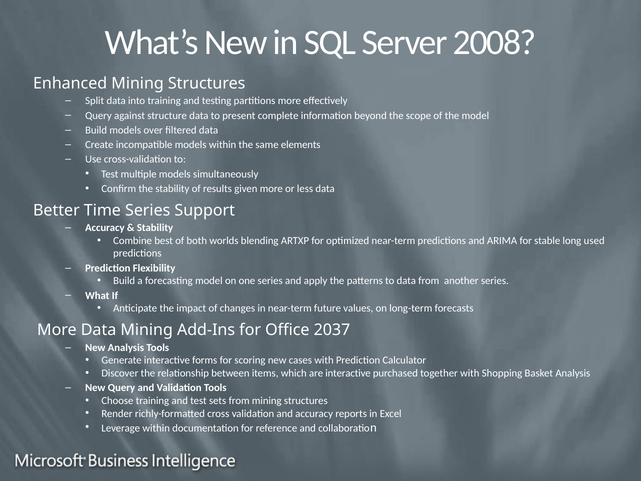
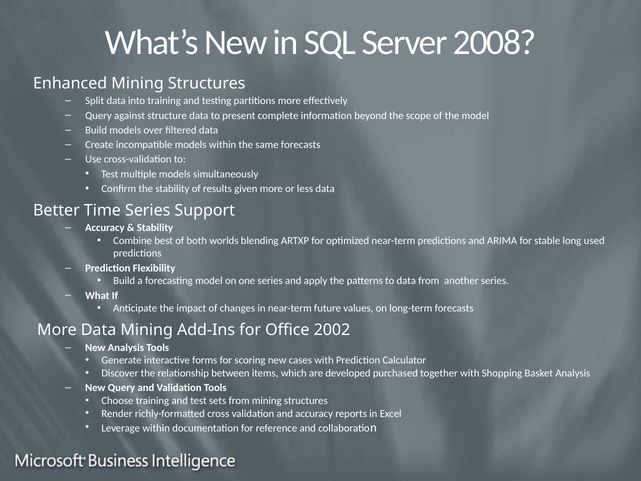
same elements: elements -> forecasts (301, 145)
2037: 2037 -> 2002 (332, 330)
are interactive: interactive -> developed (348, 373)
